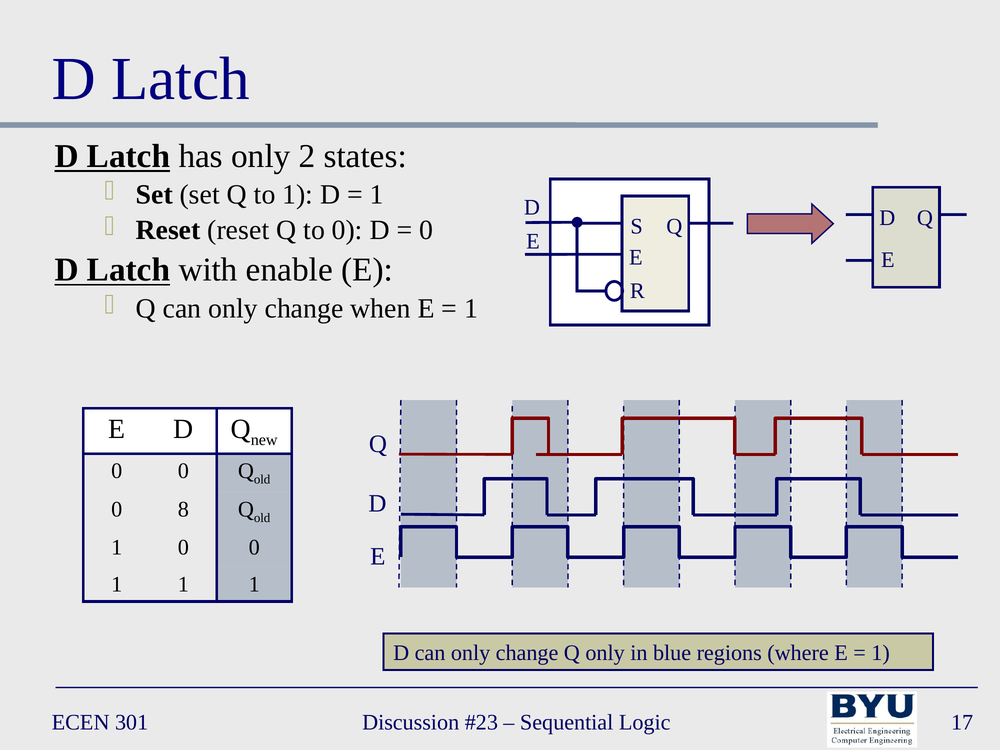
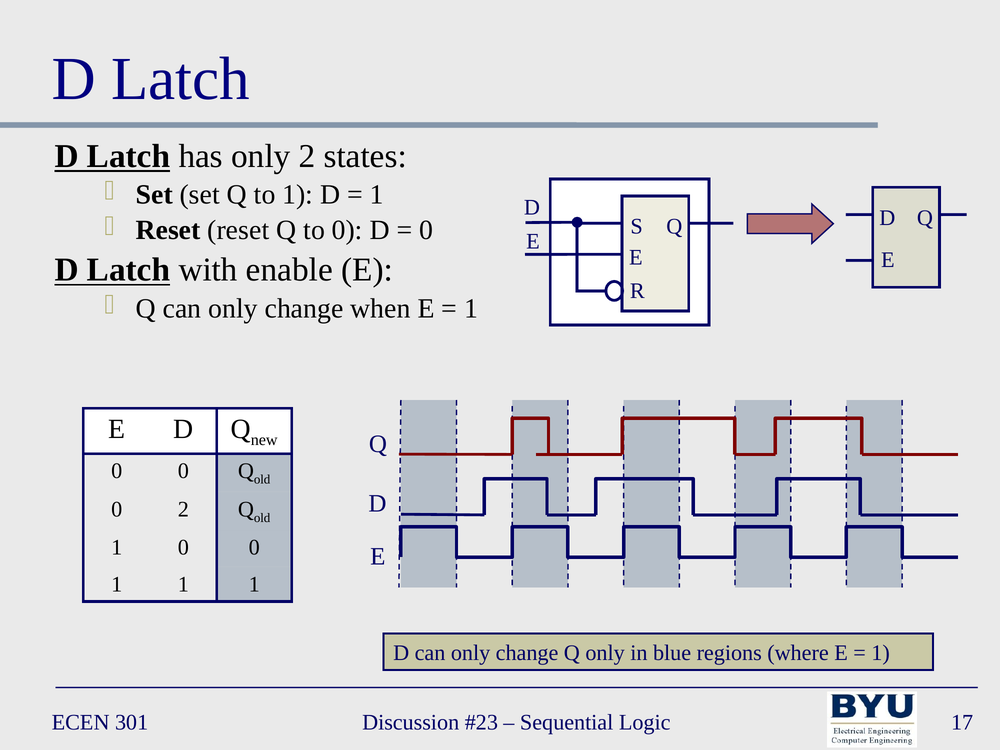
0 8: 8 -> 2 (183, 509)
